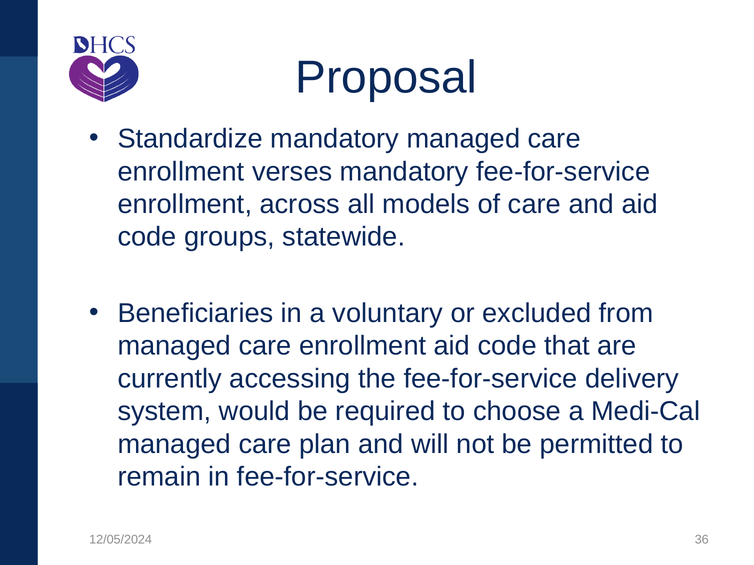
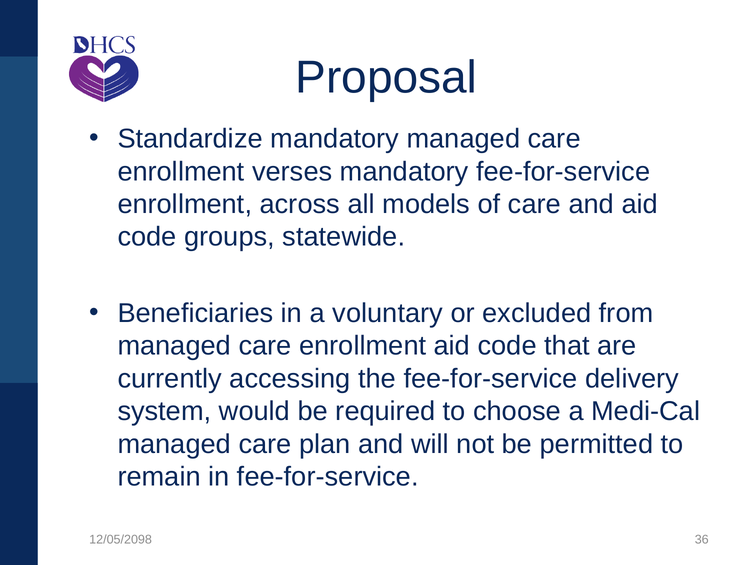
12/05/2024: 12/05/2024 -> 12/05/2098 (121, 540)
